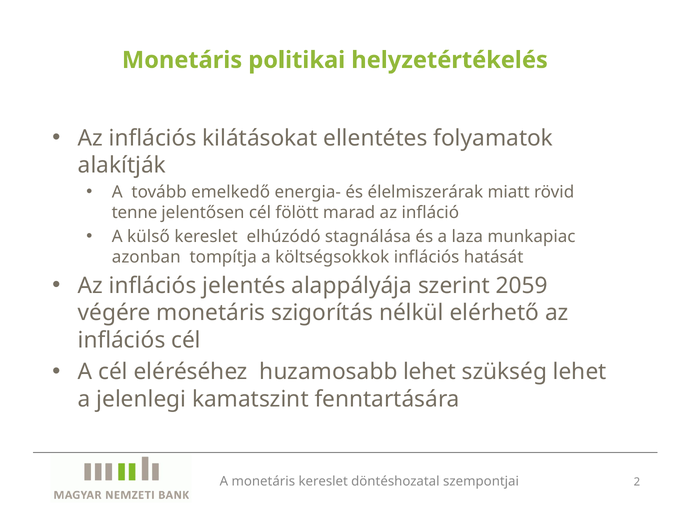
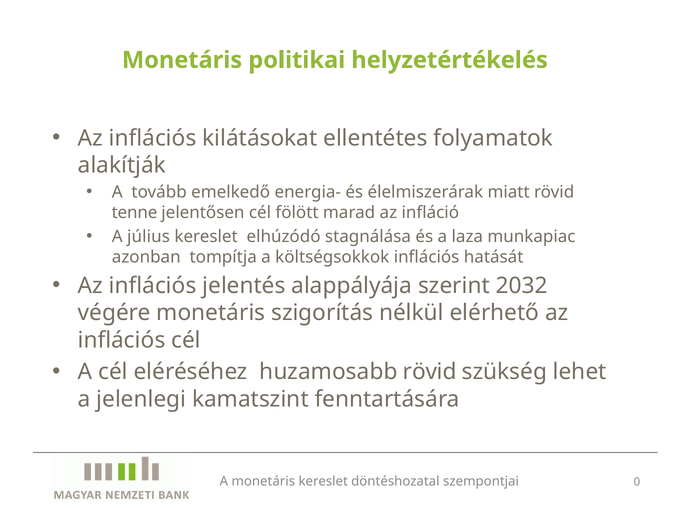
külső: külső -> július (148, 236)
2059: 2059 -> 2032 (522, 286)
huzamosabb lehet: lehet -> rövid (430, 372)
2: 2 -> 0 (637, 482)
